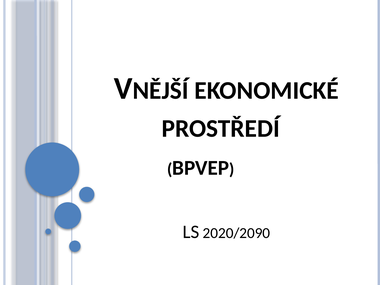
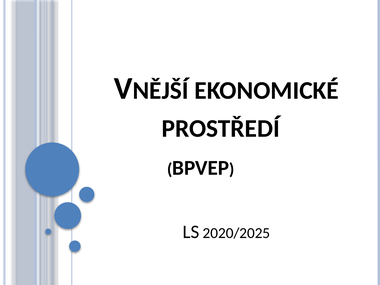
2020/2090: 2020/2090 -> 2020/2025 (236, 233)
